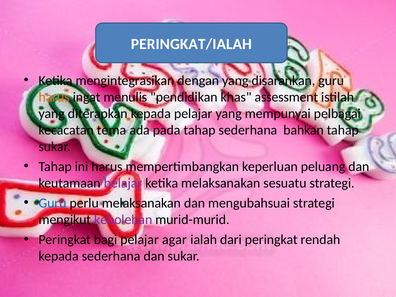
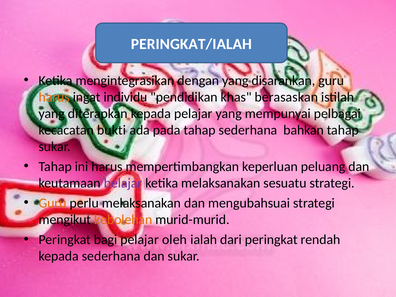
menulis: menulis -> individu (125, 97)
assessment: assessment -> berasaskan (286, 97)
tema: tema -> bukti (112, 130)
Guru colour: blue -> orange (53, 203)
kebolehan colour: purple -> orange (123, 219)
agar: agar -> oleh (175, 240)
